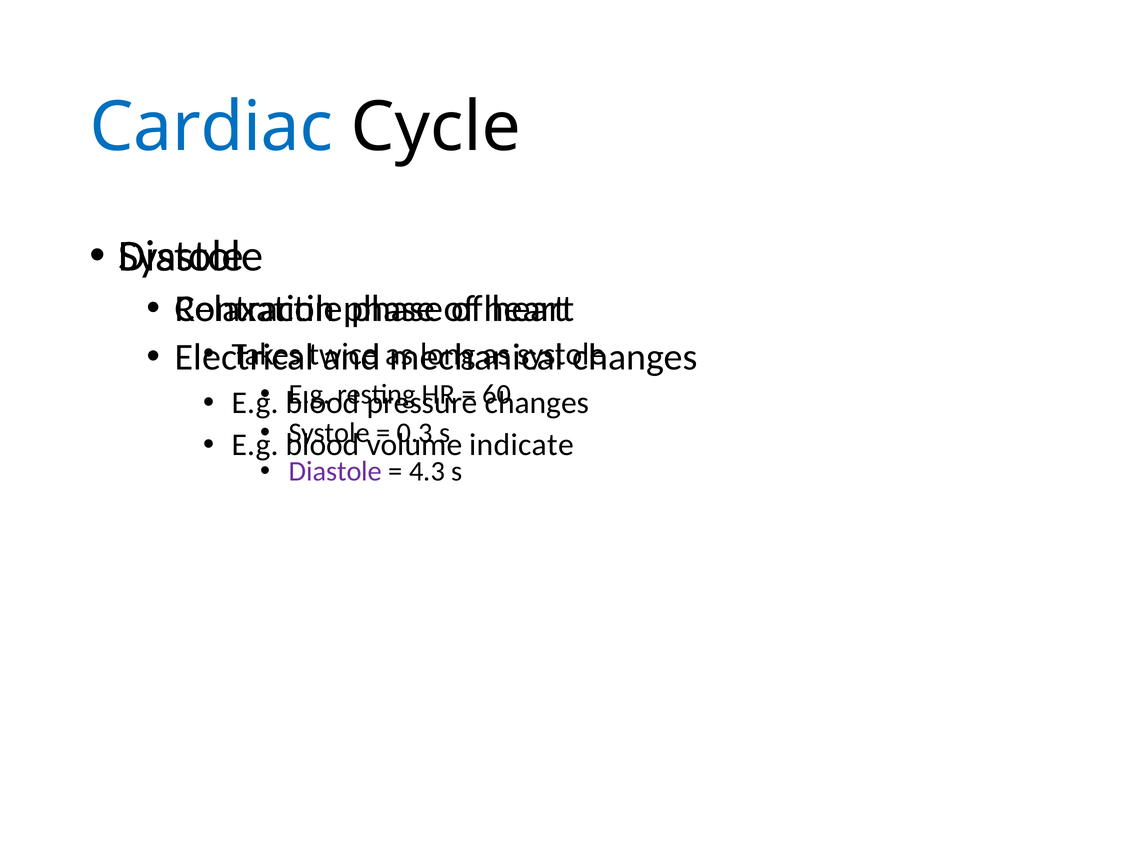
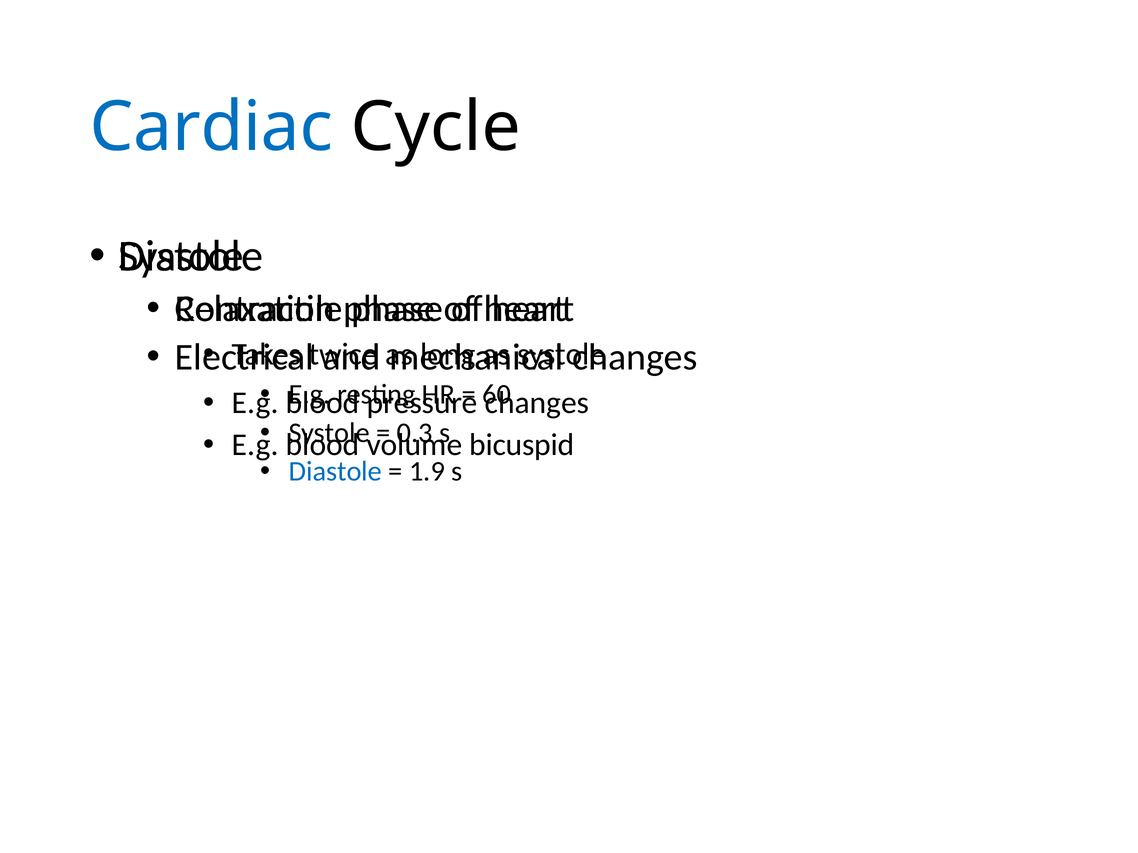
indicate: indicate -> bicuspid (522, 445)
Diastole colour: purple -> blue (335, 472)
4.3: 4.3 -> 1.9 (427, 472)
